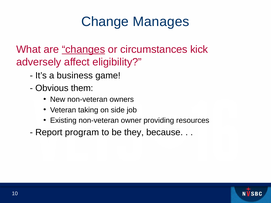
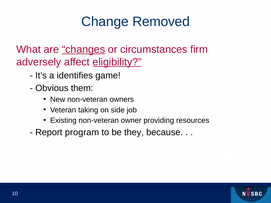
Manages: Manages -> Removed (161, 22)
kick: kick -> firm (199, 49)
eligibility underline: none -> present (117, 62)
business: business -> identifies (75, 76)
